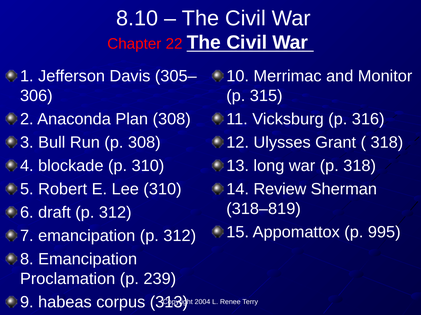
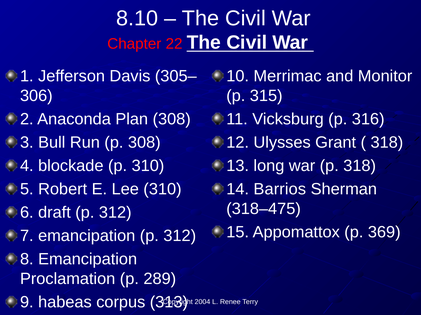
Review: Review -> Barrios (280, 189)
318–819: 318–819 -> 318–475 (264, 209)
995: 995 -> 369 (384, 233)
239: 239 -> 289 (160, 279)
